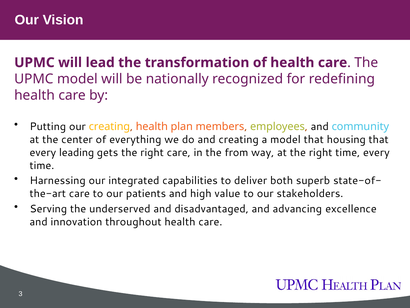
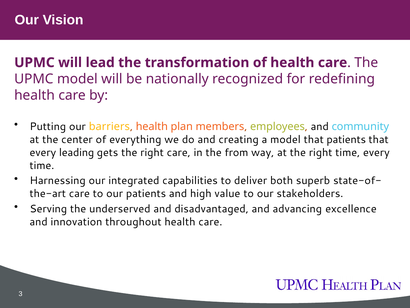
our creating: creating -> barriers (109, 126)
that housing: housing -> patients (346, 139)
